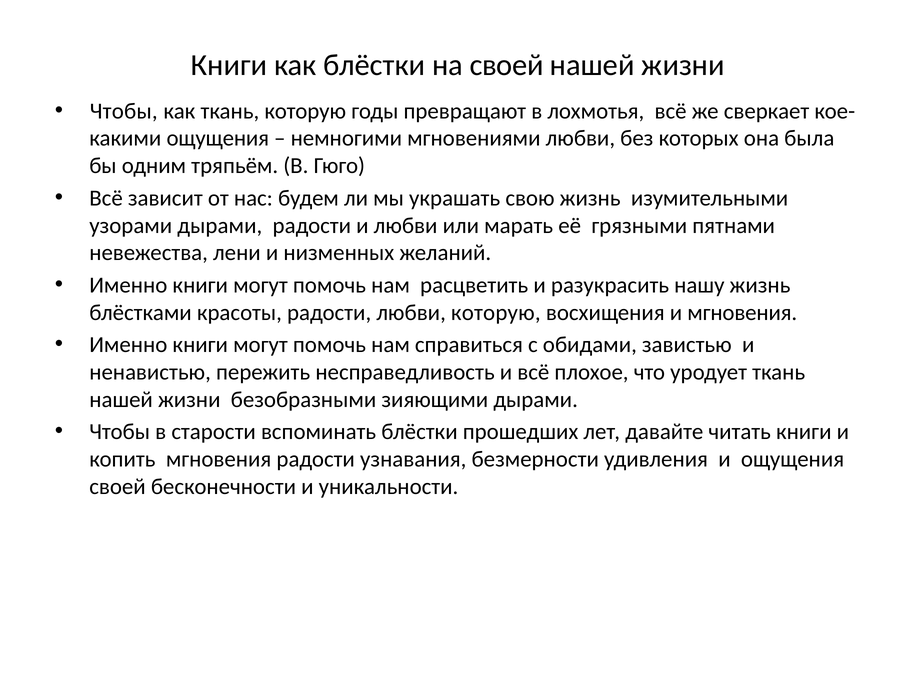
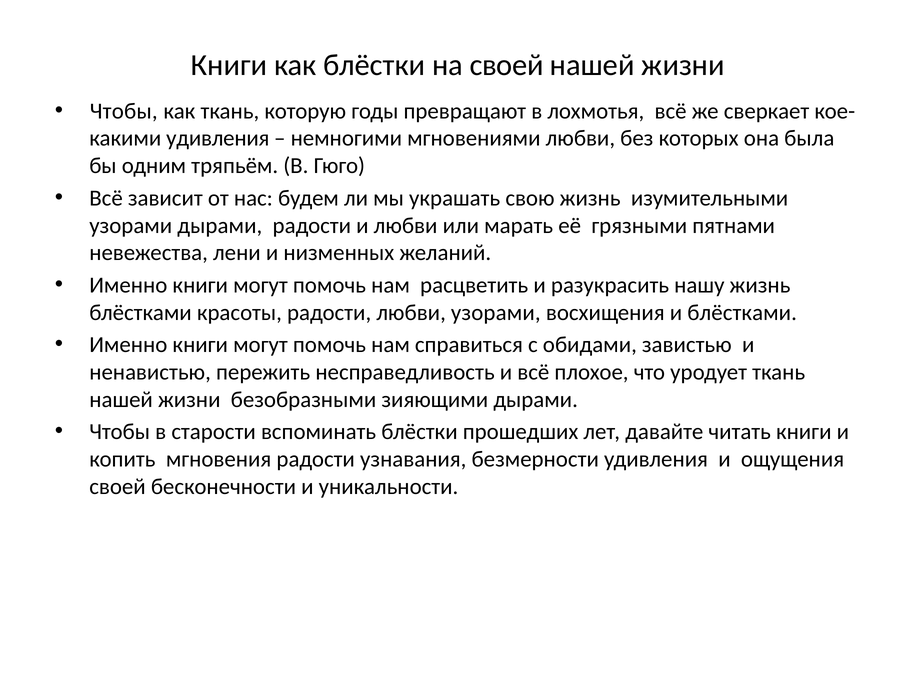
ощущения: ощущения -> удивления (218, 138)
любви которую: которую -> узорами (496, 312)
и мгновения: мгновения -> блёстками (742, 312)
